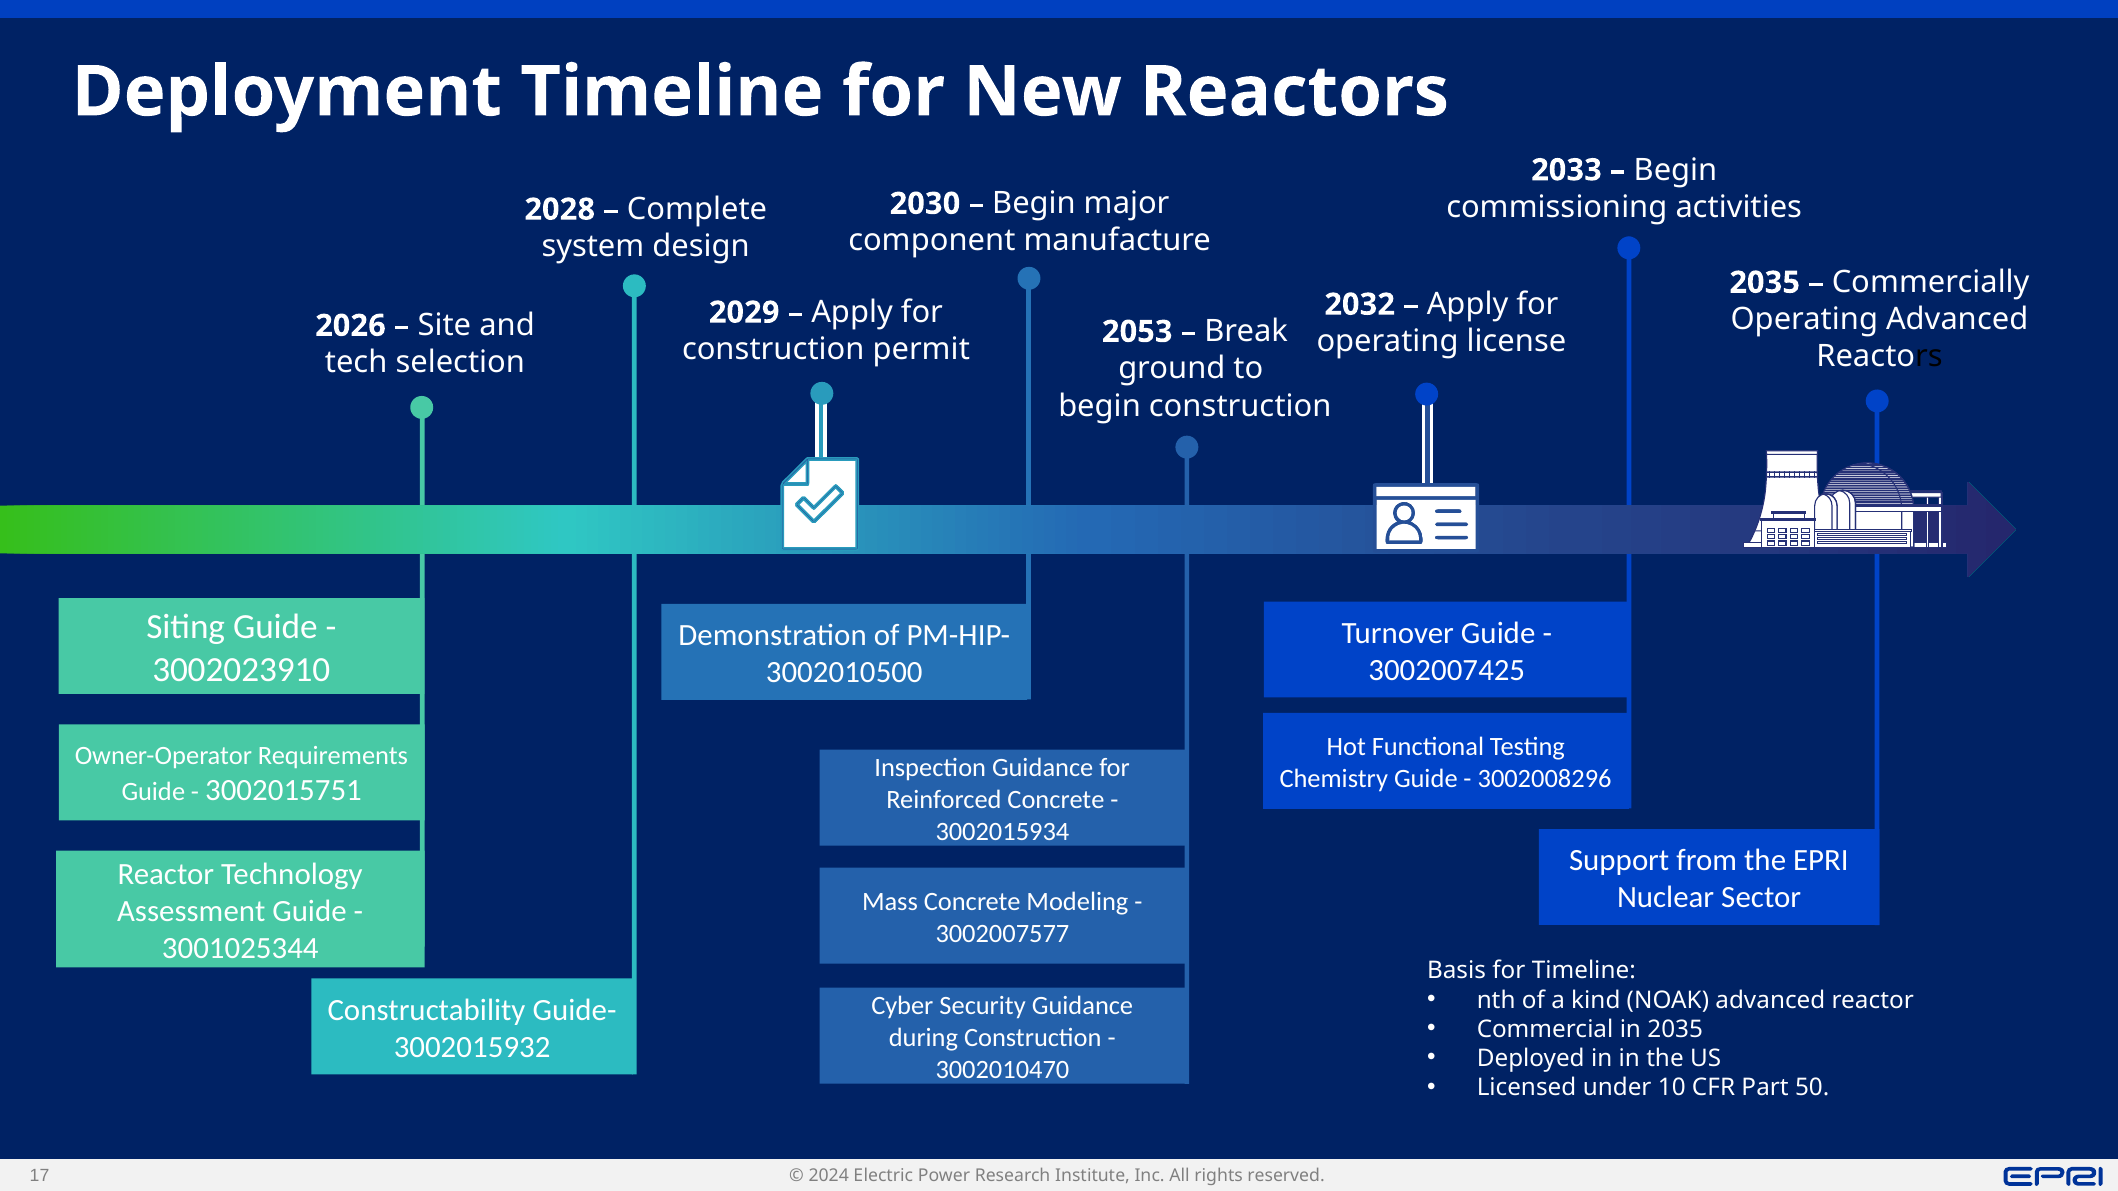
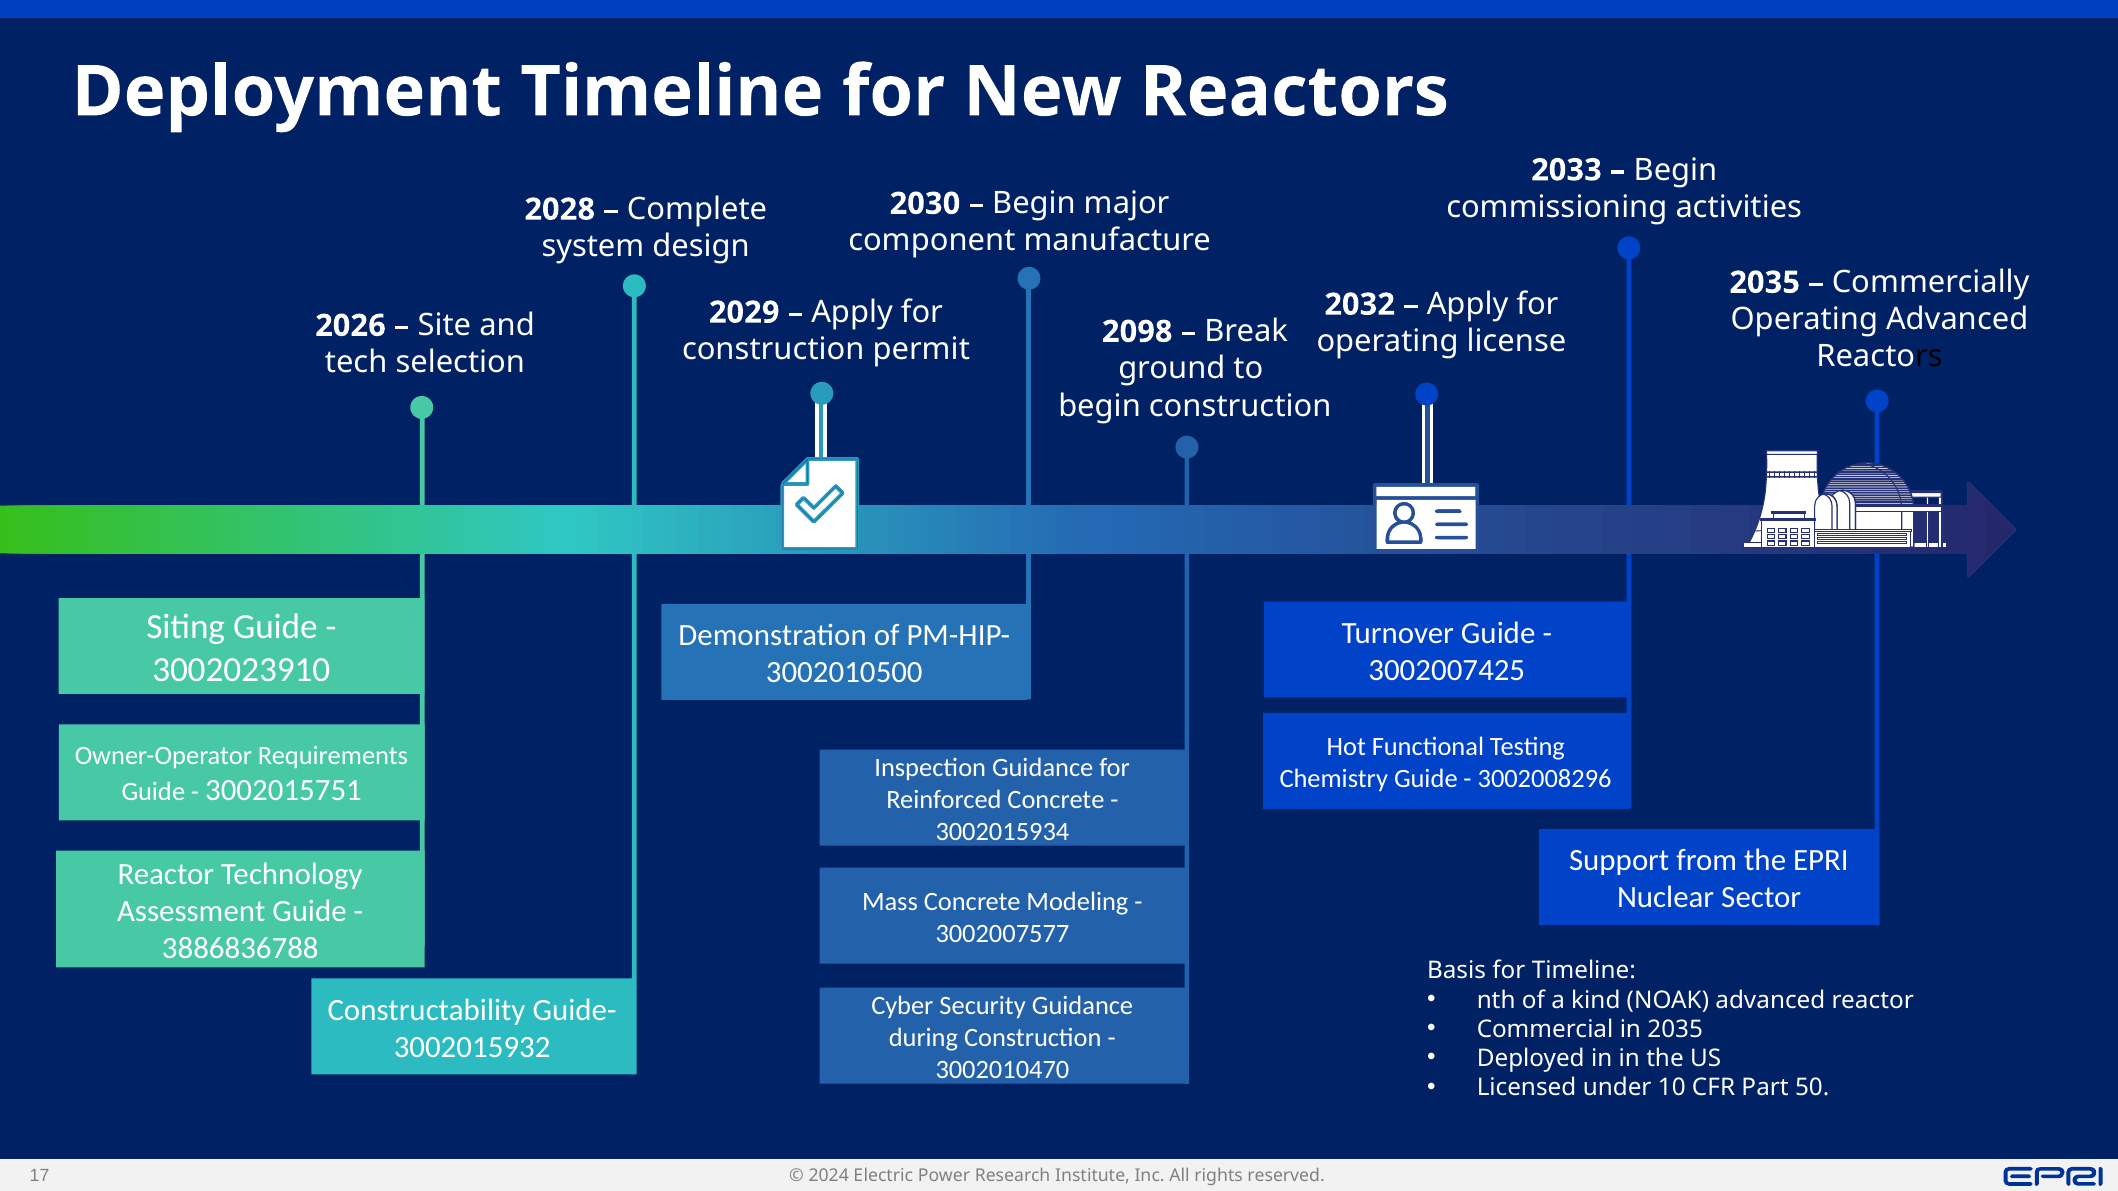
2053: 2053 -> 2098 (1137, 332)
3001025344: 3001025344 -> 3886836788 (240, 949)
